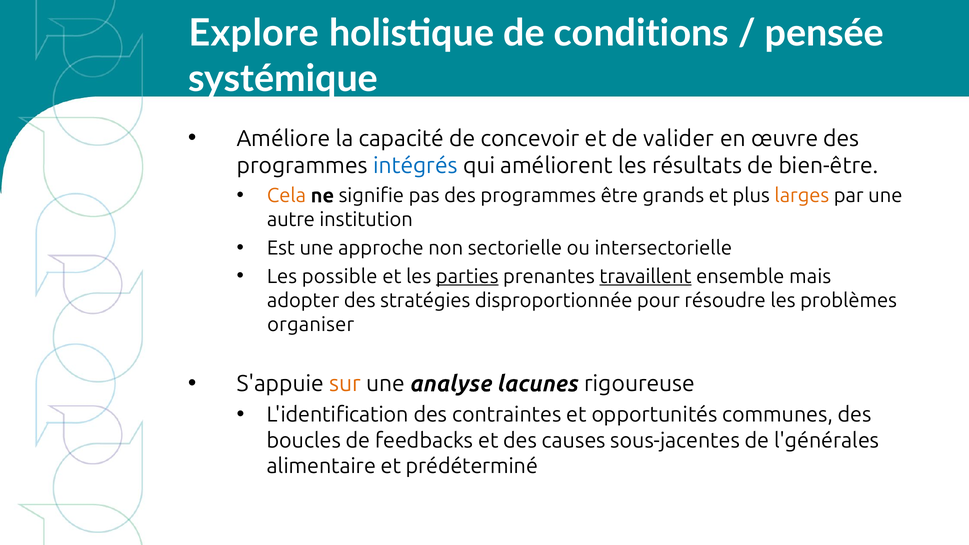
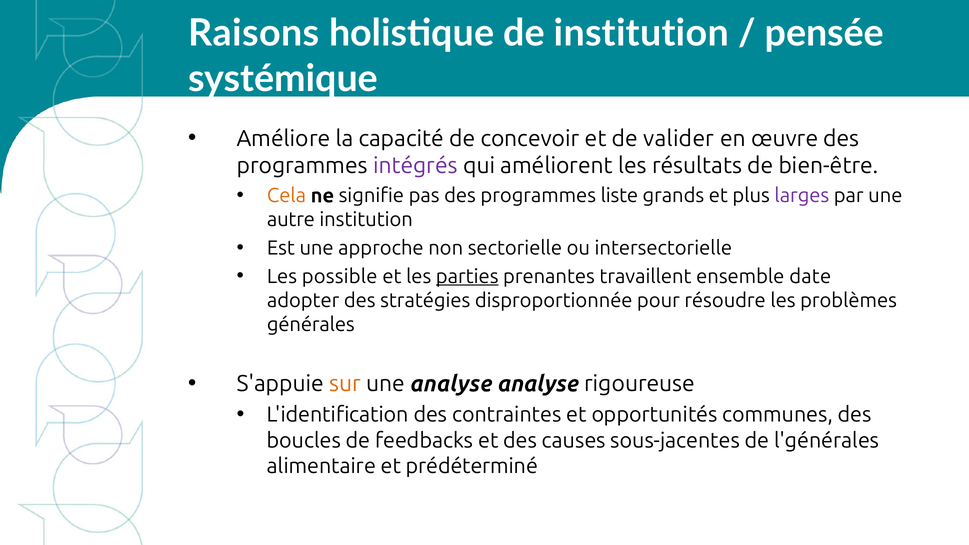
Explore: Explore -> Raisons (254, 33)
de conditions: conditions -> institution (641, 33)
intégrés colour: blue -> purple (415, 166)
être: être -> liste (619, 196)
larges colour: orange -> purple (802, 196)
travaillent underline: present -> none (645, 276)
mais: mais -> date (810, 276)
organiser: organiser -> générales (311, 325)
analyse lacunes: lacunes -> analyse (538, 384)
